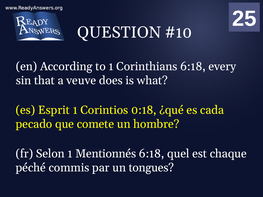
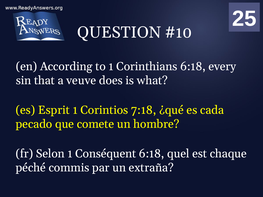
0:18: 0:18 -> 7:18 (144, 110)
Mentionnés: Mentionnés -> Conséquent (106, 154)
tongues: tongues -> extraña (151, 168)
